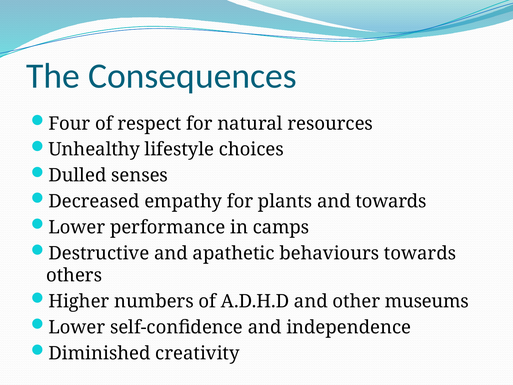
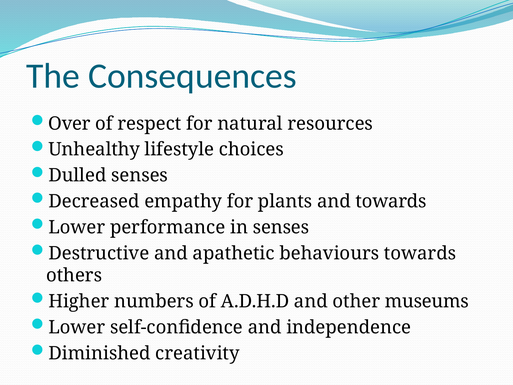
Four: Four -> Over (69, 124)
in camps: camps -> senses (281, 227)
